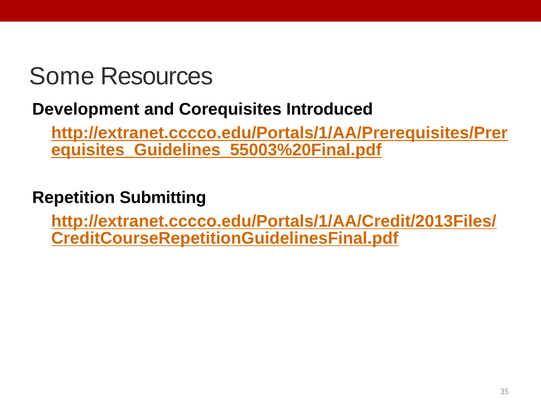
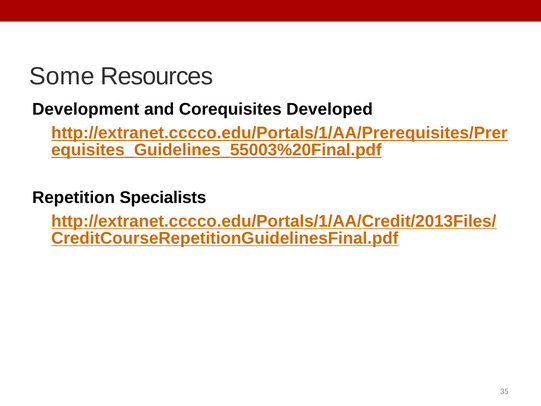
Introduced: Introduced -> Developed (329, 109)
Submitting: Submitting -> Specialists (163, 197)
